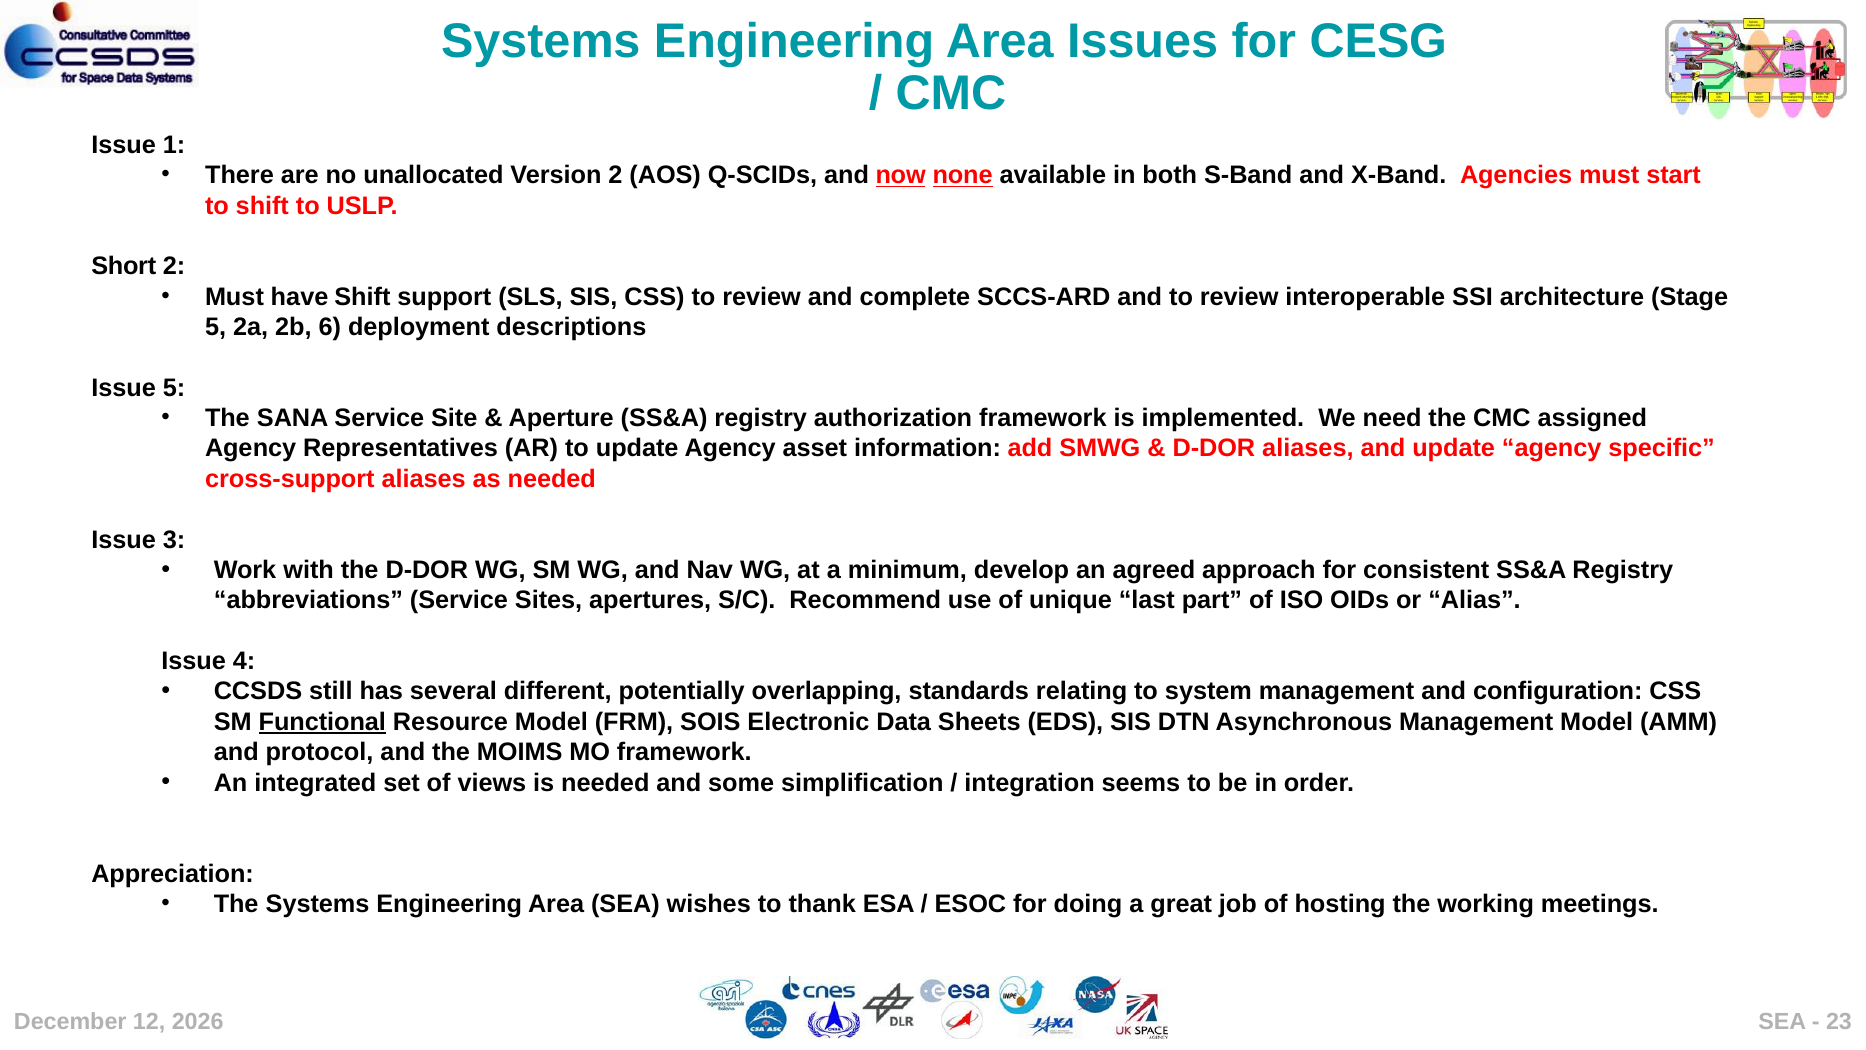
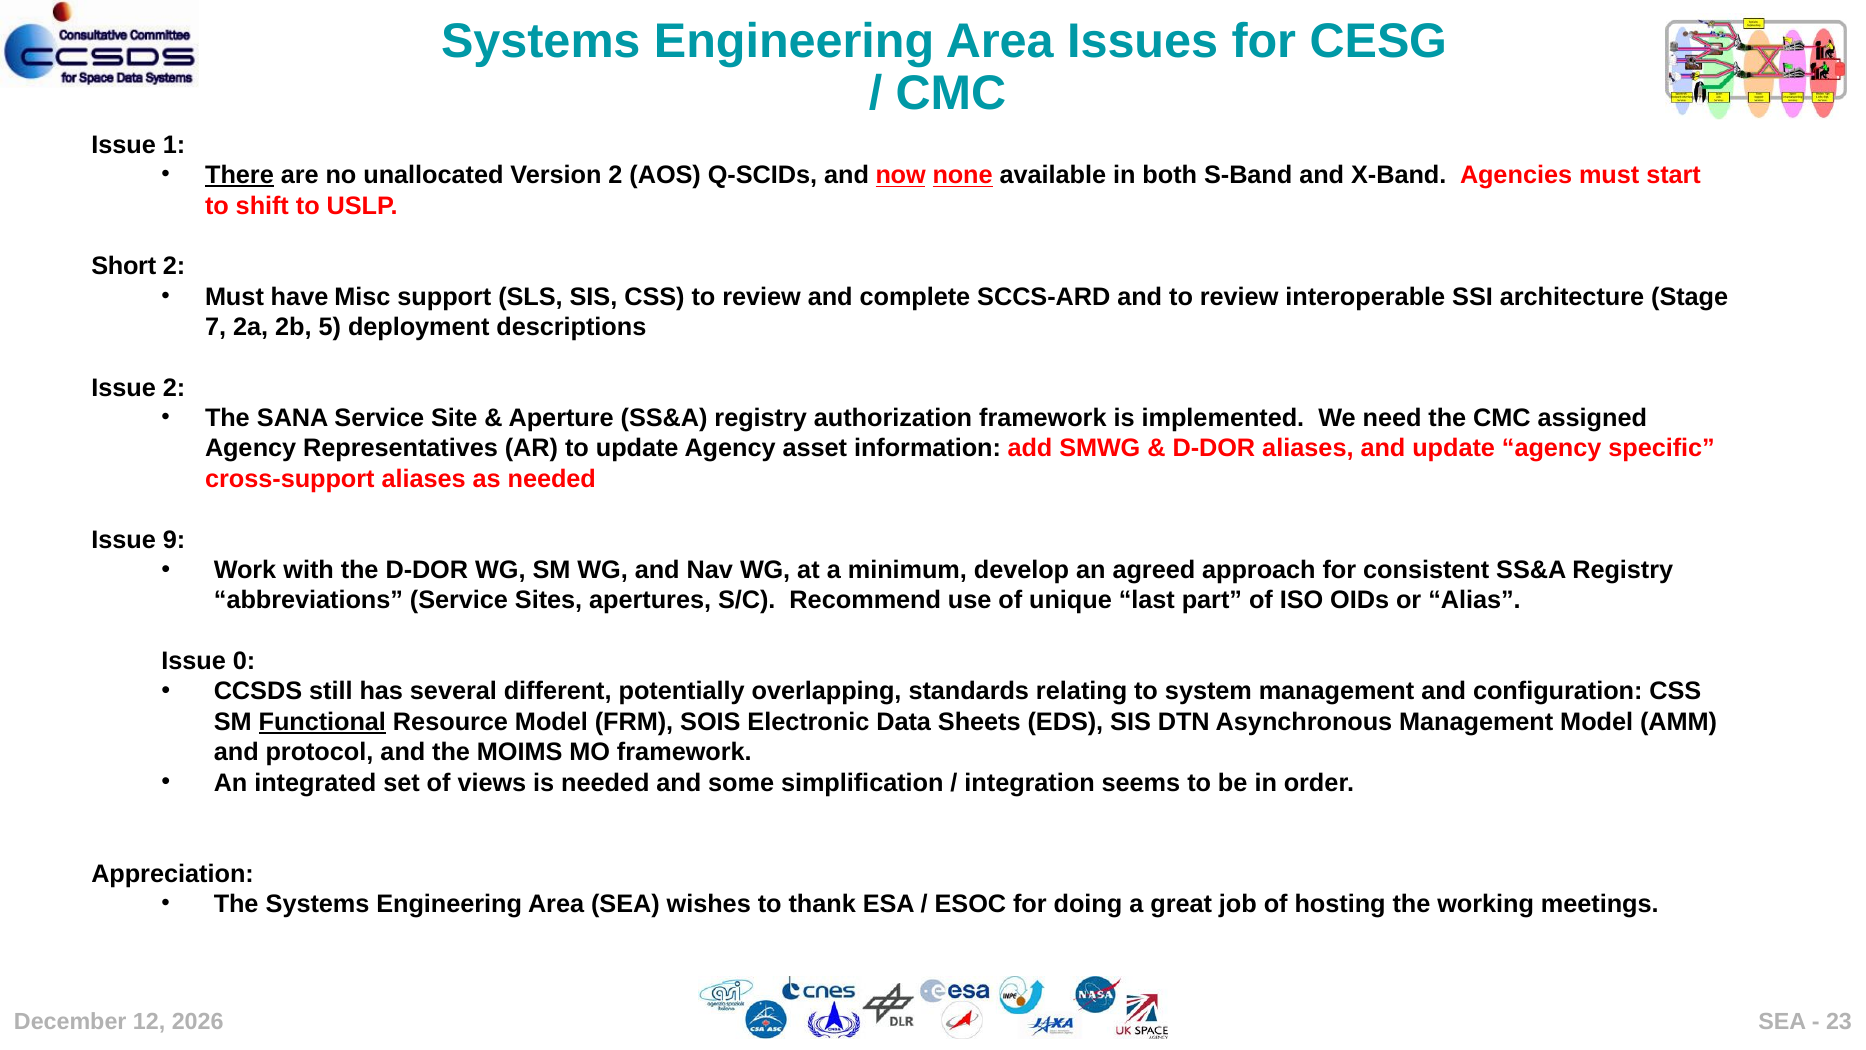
There underline: none -> present (239, 175)
have Shift: Shift -> Misc (362, 297)
5: 5 -> 7 (216, 327)
6: 6 -> 5 (330, 327)
Issue 5: 5 -> 2 (174, 388)
3: 3 -> 9 (174, 540)
4: 4 -> 0 (244, 661)
